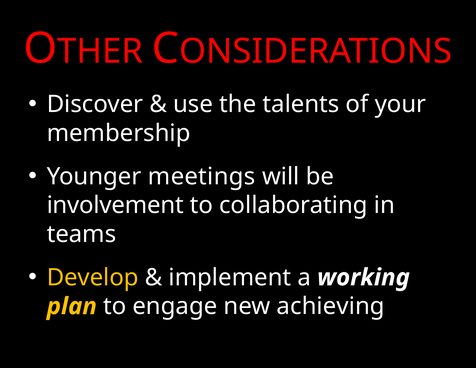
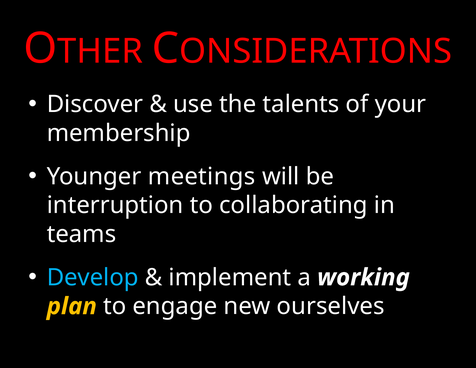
involvement: involvement -> interruption (115, 205)
Develop colour: yellow -> light blue (93, 277)
achieving: achieving -> ourselves (331, 306)
